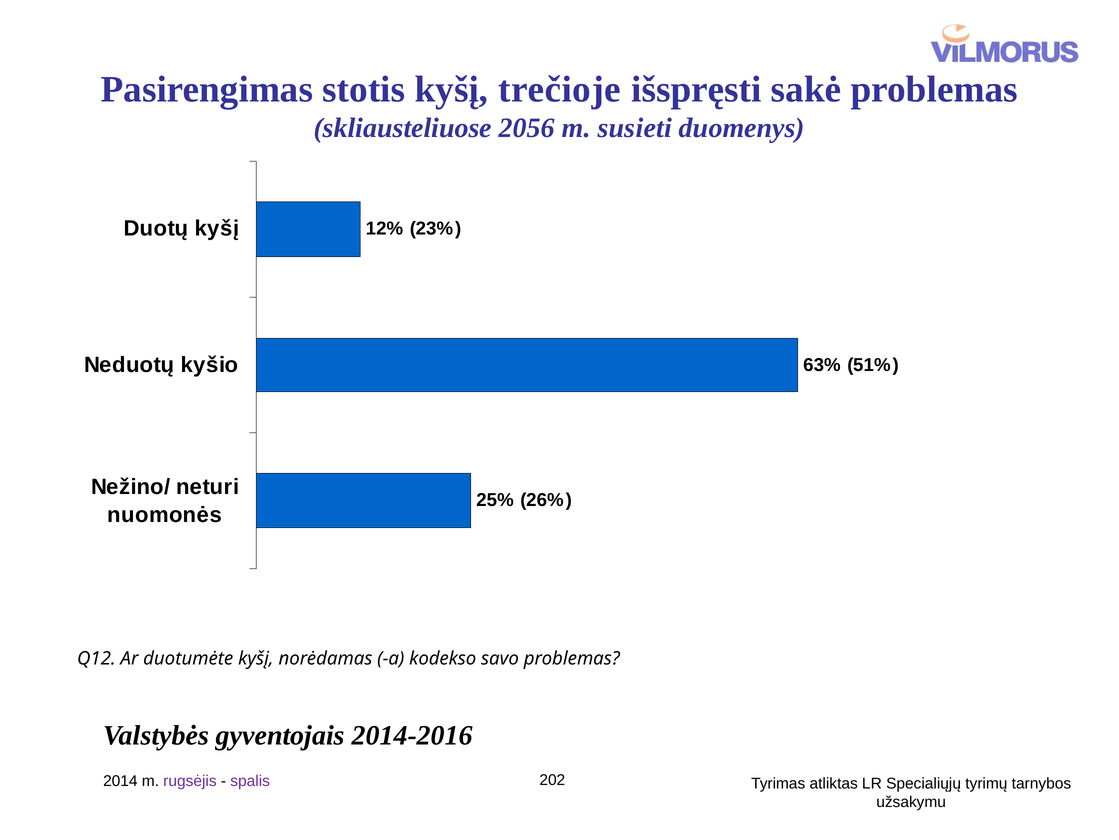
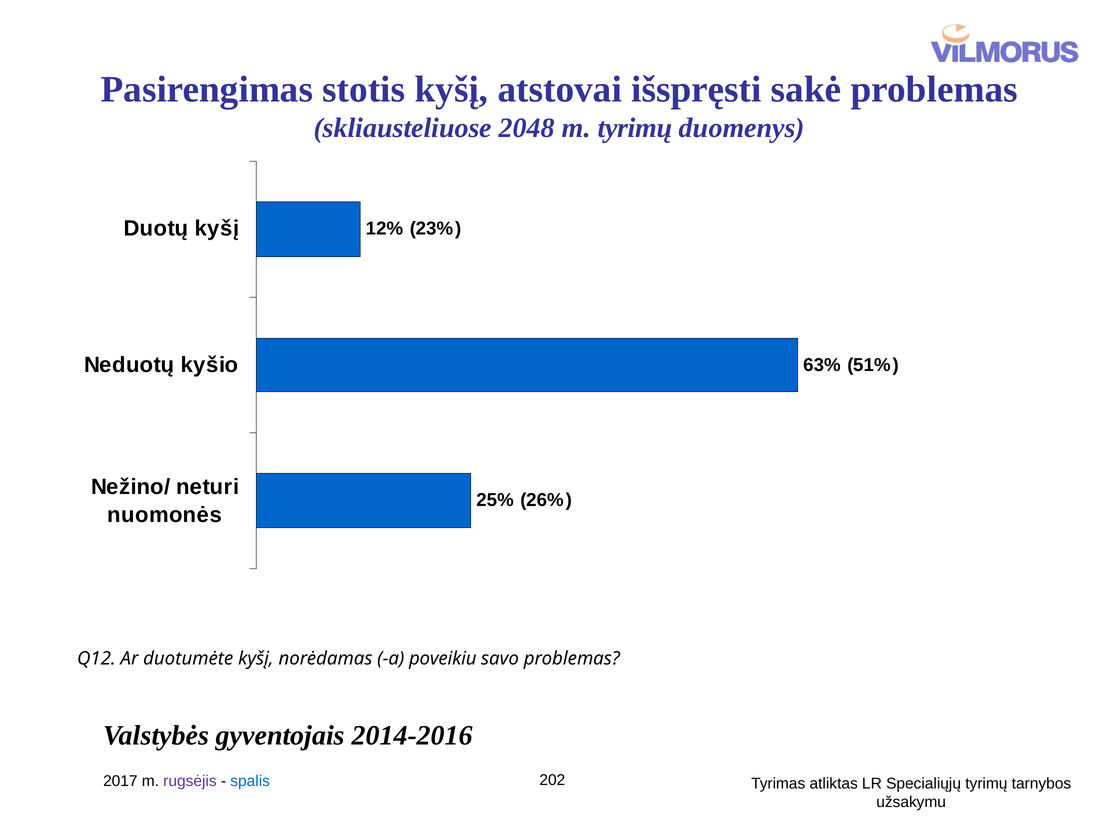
trečioje: trečioje -> atstovai (560, 89)
2056: 2056 -> 2048 (527, 128)
m susieti: susieti -> tyrimų (635, 128)
kodekso: kodekso -> poveikiu (443, 658)
2014: 2014 -> 2017 (120, 780)
spalis colour: purple -> blue (250, 780)
